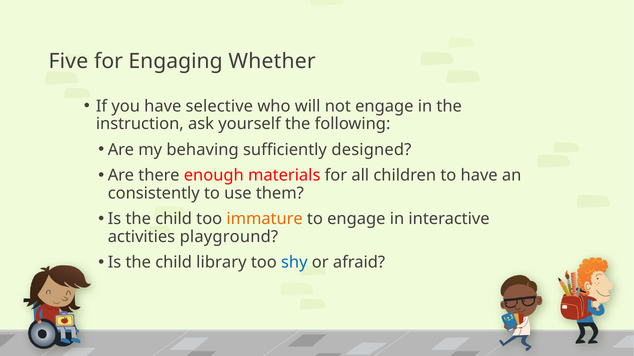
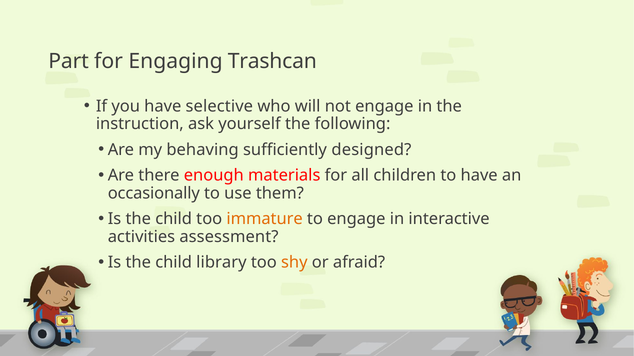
Five: Five -> Part (69, 61)
Whether: Whether -> Trashcan (272, 61)
consistently: consistently -> occasionally (154, 193)
playground: playground -> assessment (229, 237)
shy colour: blue -> orange (294, 263)
